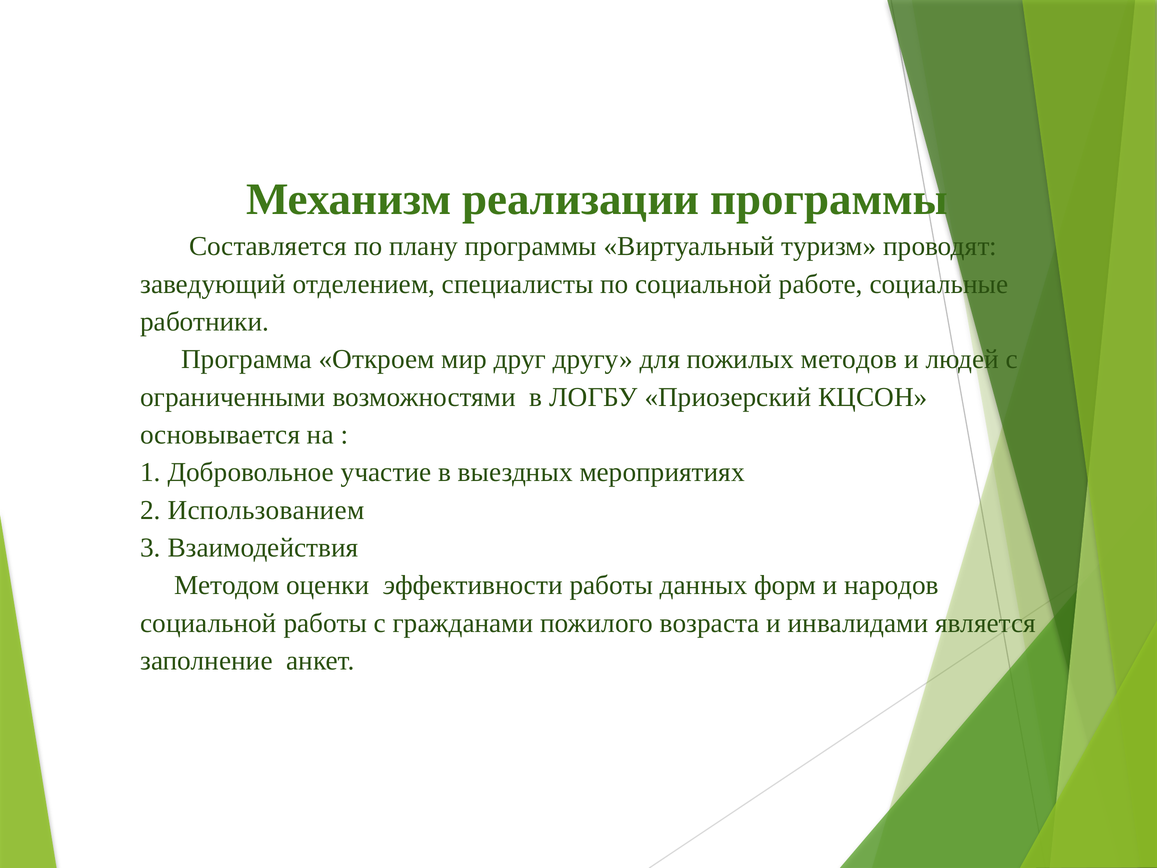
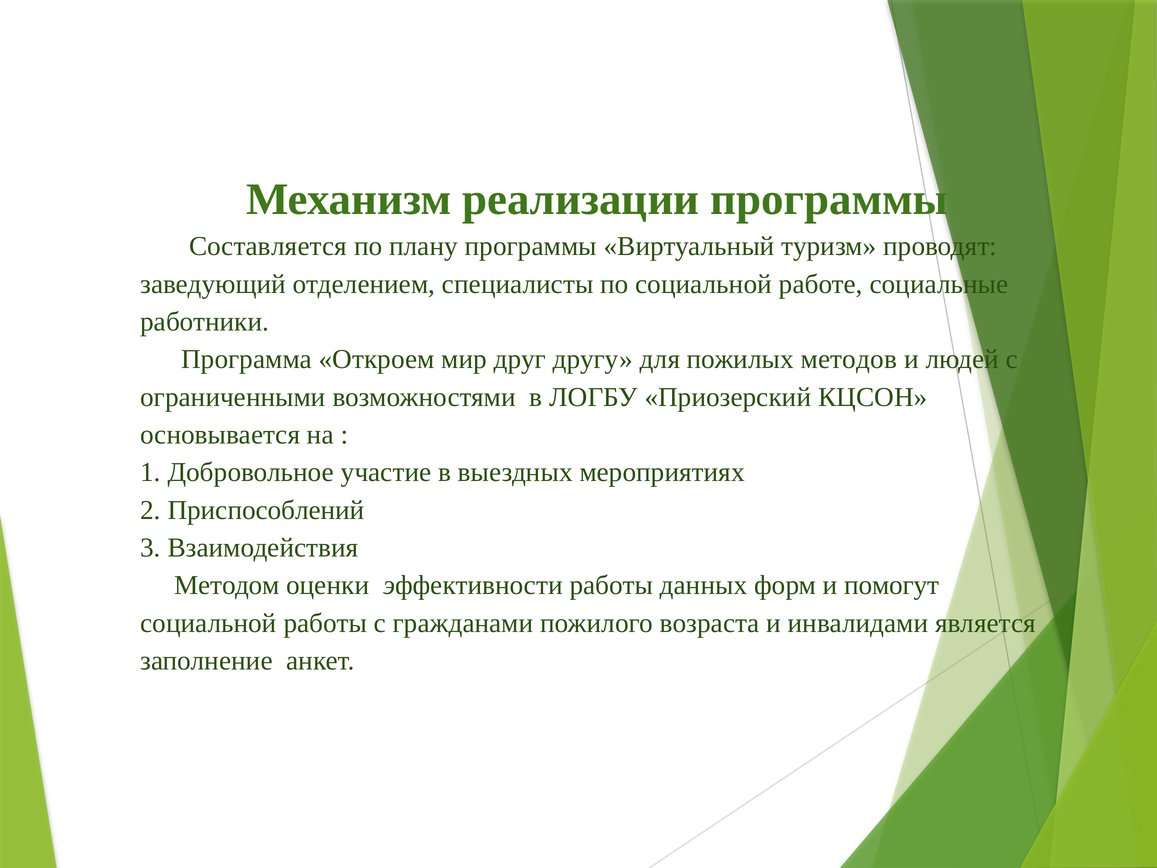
Использованием: Использованием -> Приспособлений (266, 510)
народов: народов -> помогут (892, 585)
